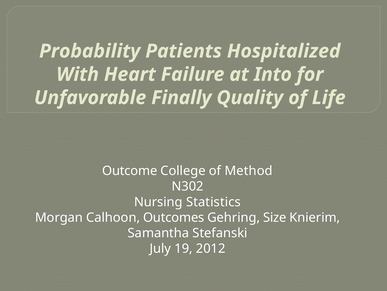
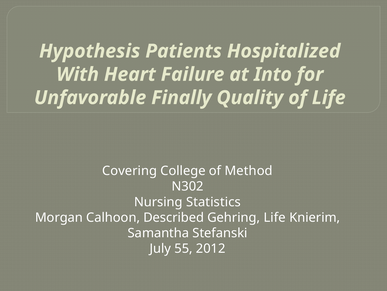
Probability: Probability -> Hypothesis (90, 51)
Outcome: Outcome -> Covering (130, 171)
Outcomes: Outcomes -> Described (174, 217)
Gehring Size: Size -> Life (275, 217)
19: 19 -> 55 (184, 248)
